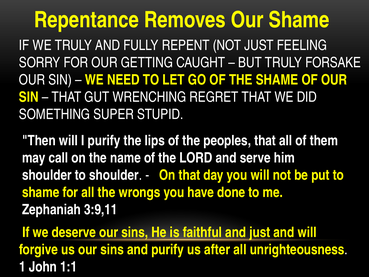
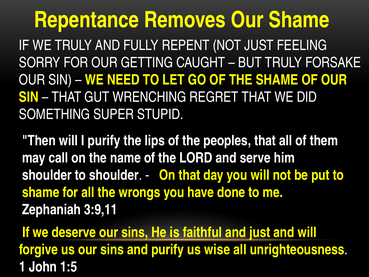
after: after -> wise (217, 250)
1:1: 1:1 -> 1:5 (69, 267)
